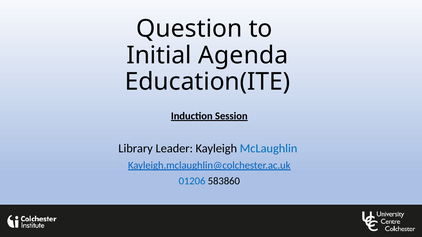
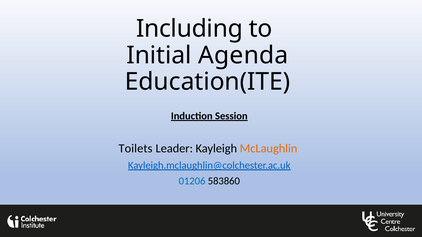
Question: Question -> Including (189, 29)
Library: Library -> Toilets (136, 149)
McLaughlin colour: blue -> orange (269, 149)
